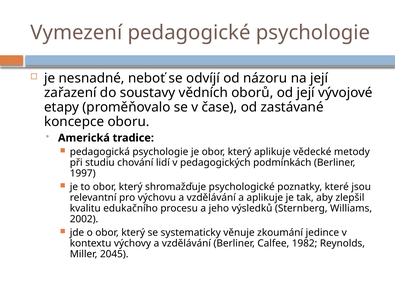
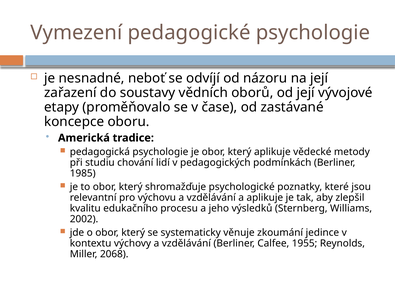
1997: 1997 -> 1985 (83, 174)
1982: 1982 -> 1955 (305, 244)
2045: 2045 -> 2068 (114, 254)
